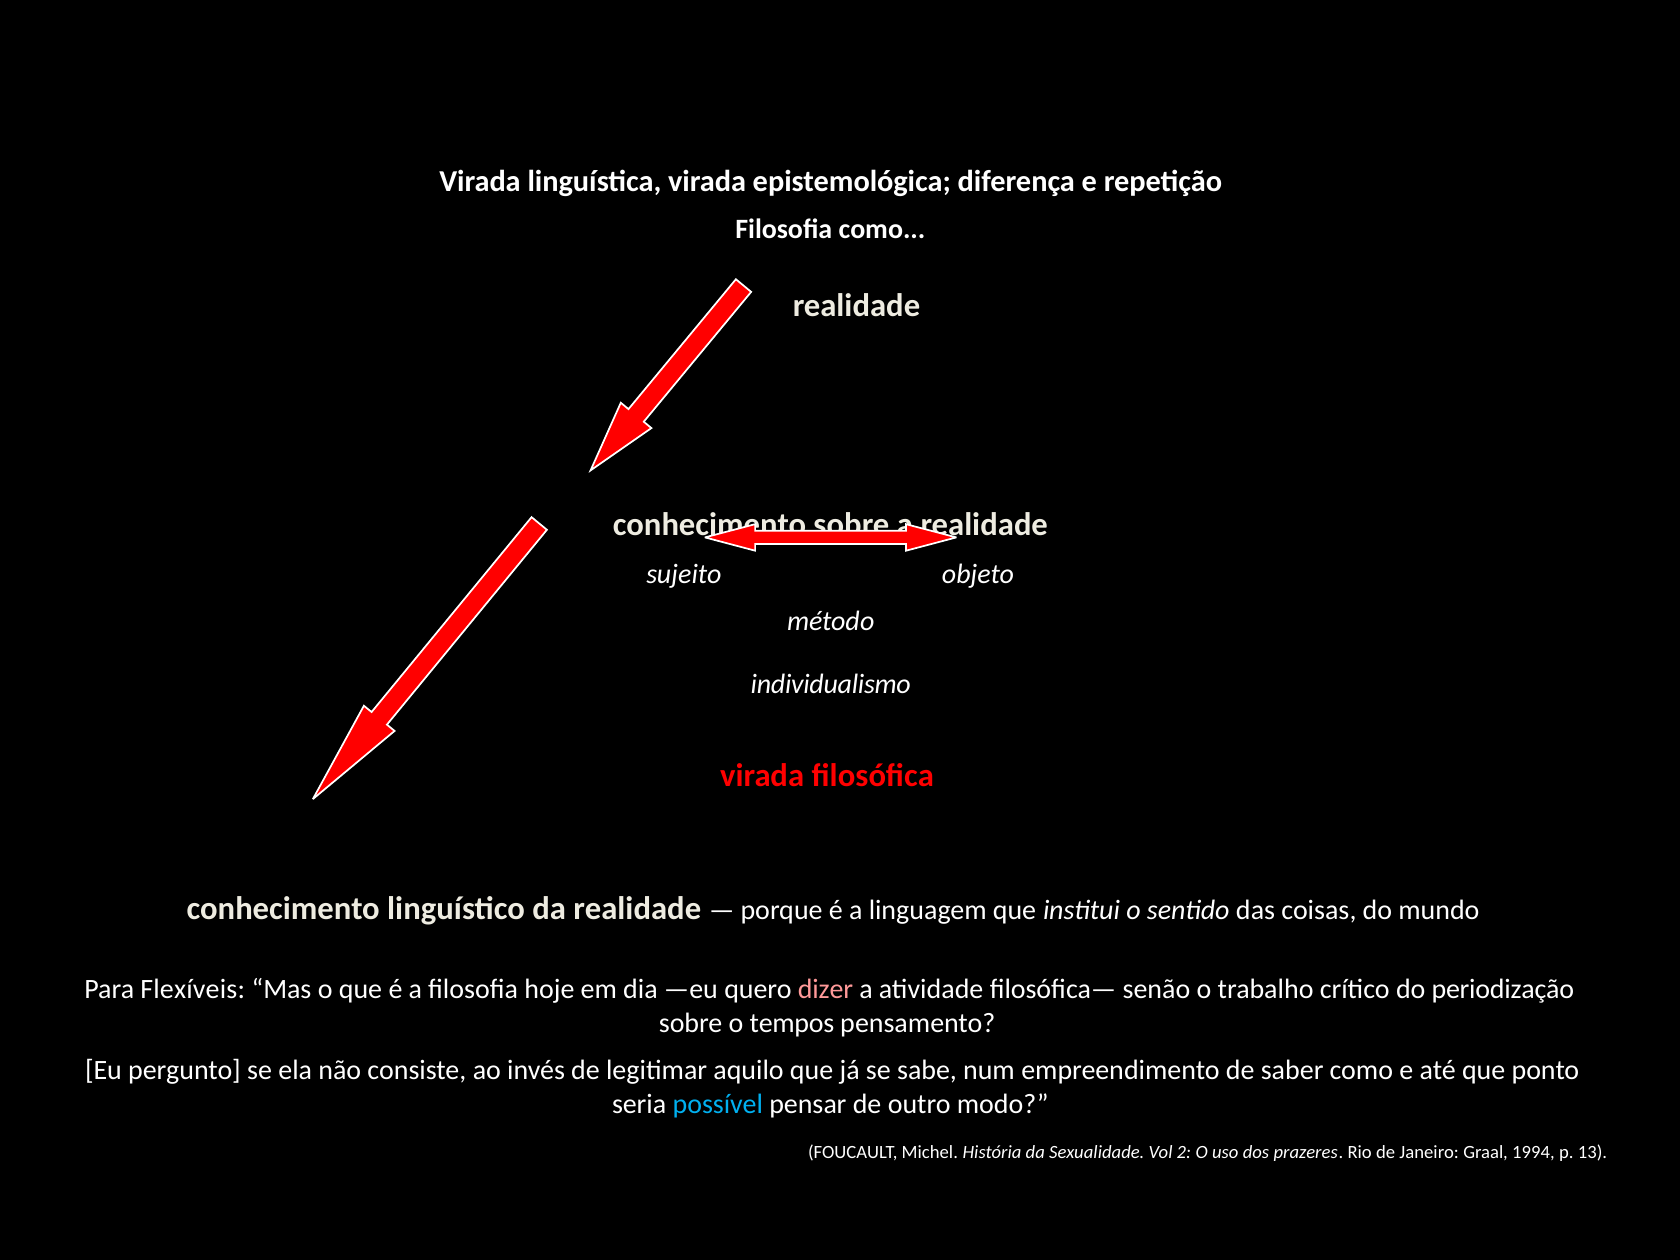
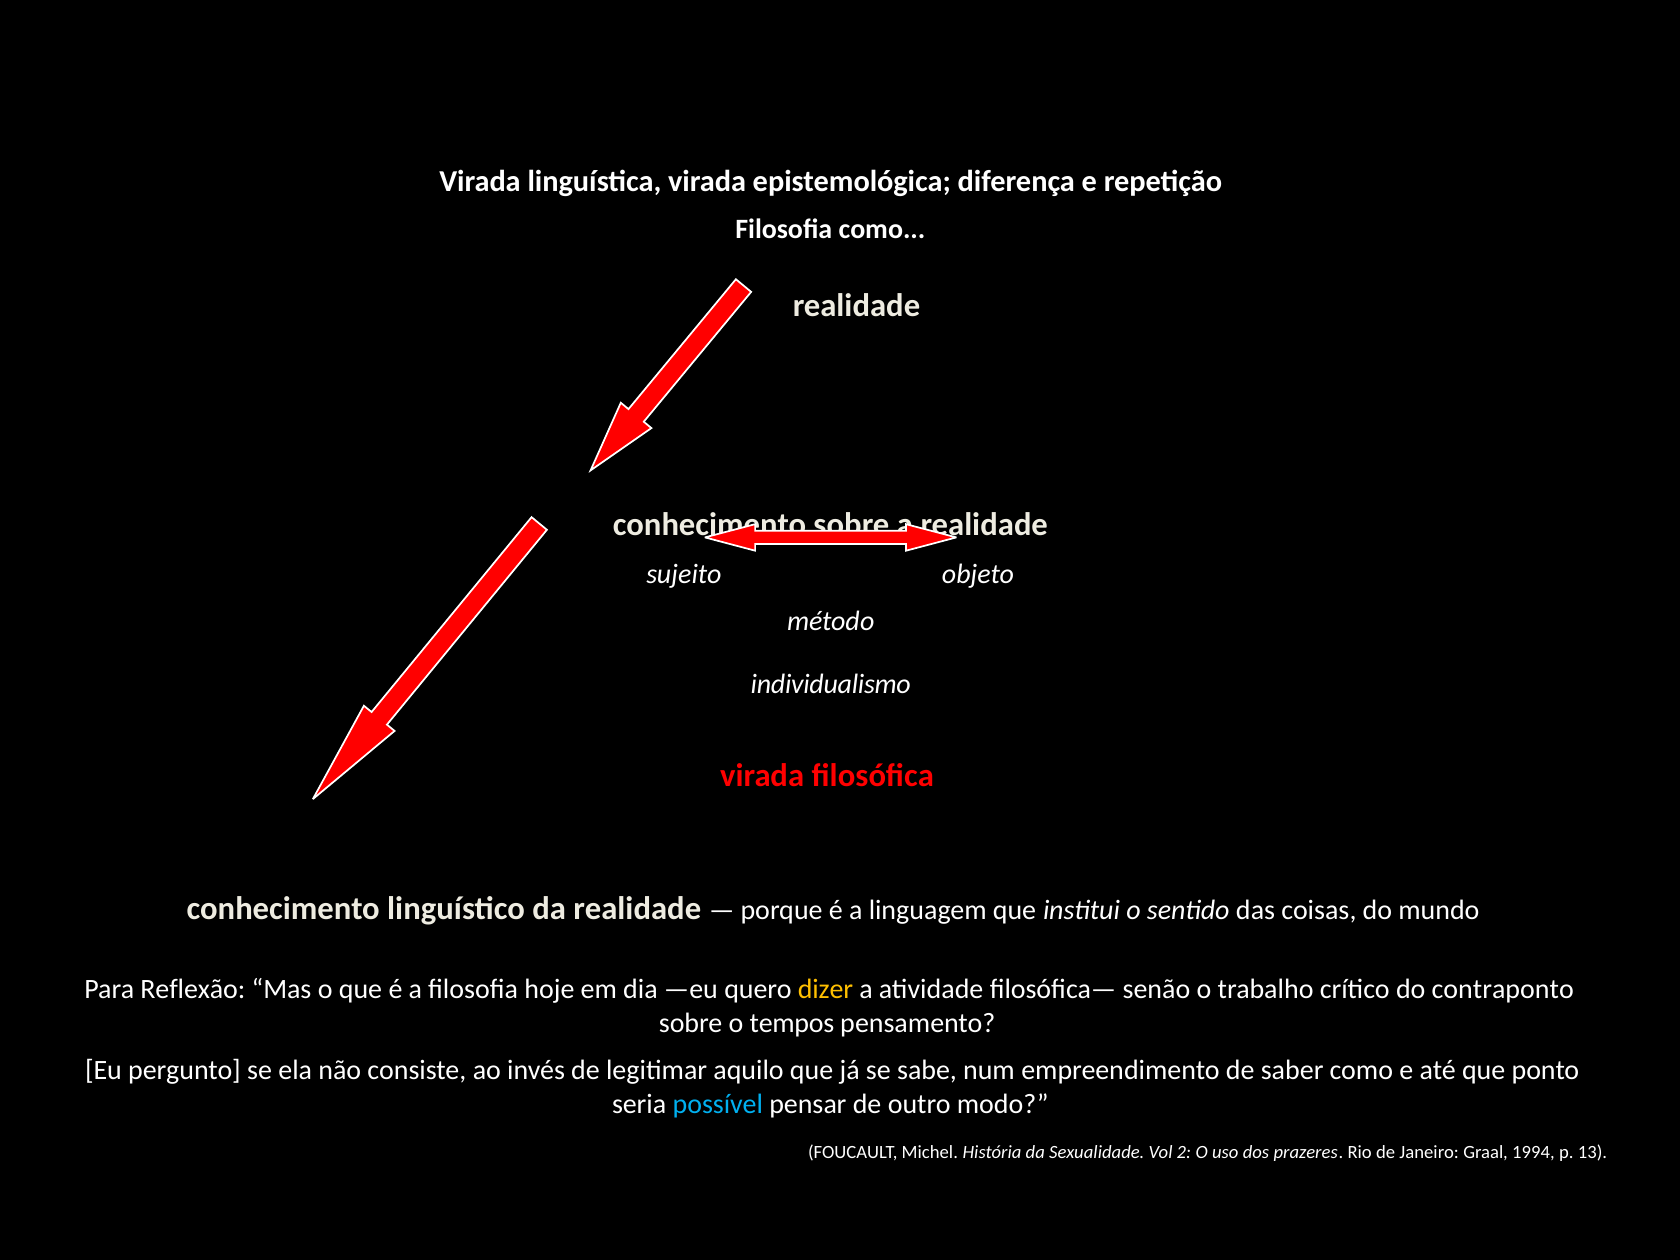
Flexíveis: Flexíveis -> Reflexão (193, 989)
dizer colour: pink -> yellow (825, 989)
periodização: periodização -> contraponto (1503, 989)
